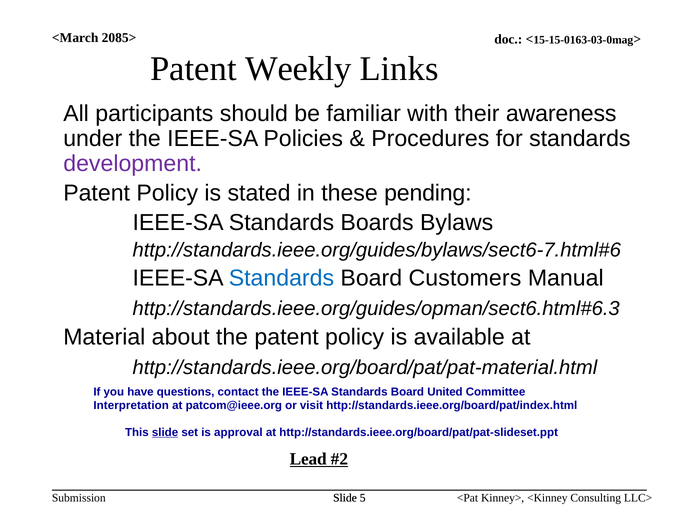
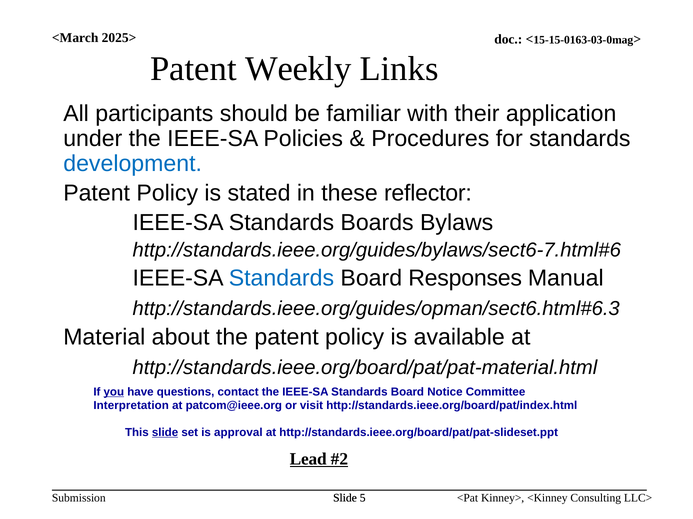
2085>: 2085> -> 2025> (119, 38)
awareness: awareness -> application (561, 114)
development colour: purple -> blue (133, 164)
pending: pending -> reflector (428, 193)
Customers: Customers -> Responses (465, 278)
you underline: none -> present (114, 392)
United: United -> Notice (445, 392)
